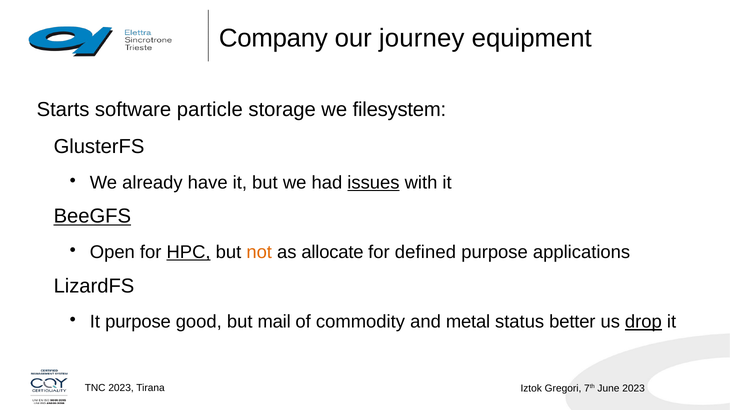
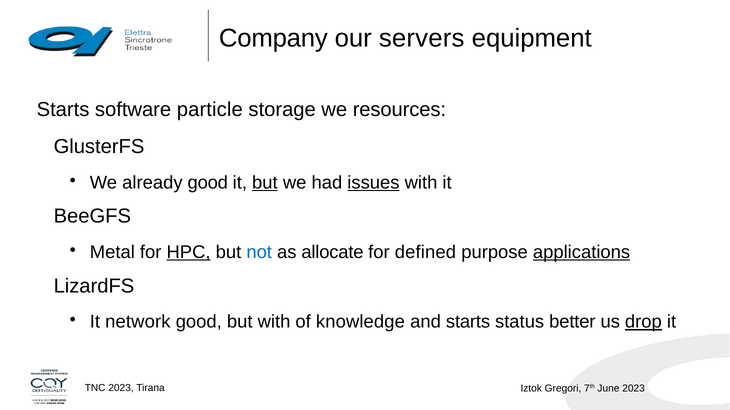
journey: journey -> servers (422, 39)
filesystem: filesystem -> resources (399, 110)
already have: have -> good (208, 183)
but underline: none -> present (265, 183)
BeeGFS underline: present -> none (92, 217)
Open: Open -> Metal (112, 253)
not colour: orange -> blue (259, 253)
applications underline: none -> present (582, 253)
It purpose: purpose -> network (138, 322)
but mail: mail -> with (274, 322)
commodity: commodity -> knowledge (360, 322)
and metal: metal -> starts (468, 322)
